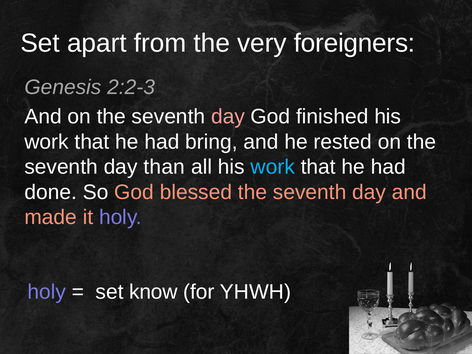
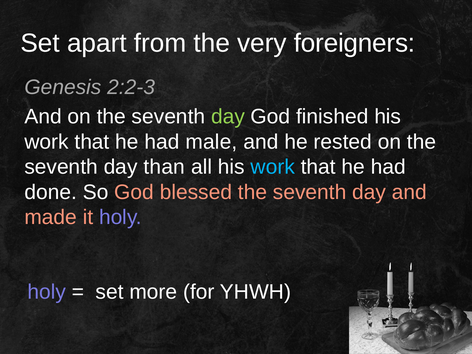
day colour: pink -> light green (228, 117)
bring: bring -> male (211, 142)
know: know -> more (153, 292)
